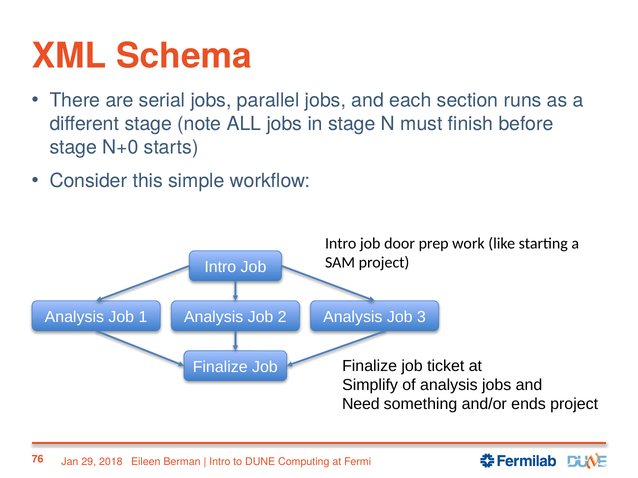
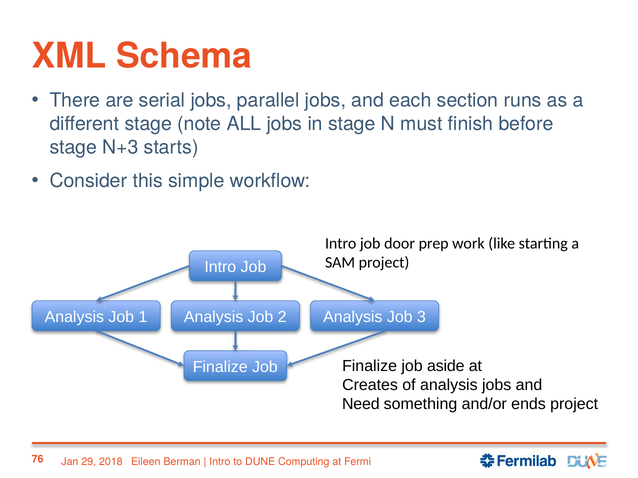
N+0: N+0 -> N+3 (120, 147)
ticket: ticket -> aside (446, 366)
Simplify: Simplify -> Creates (370, 385)
